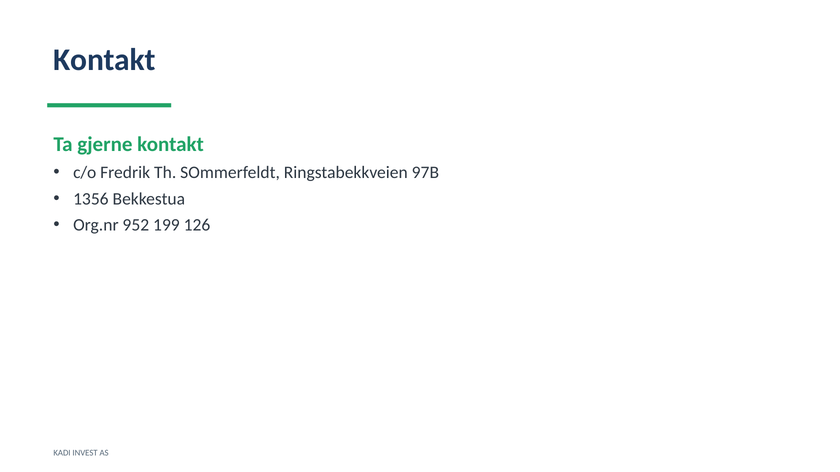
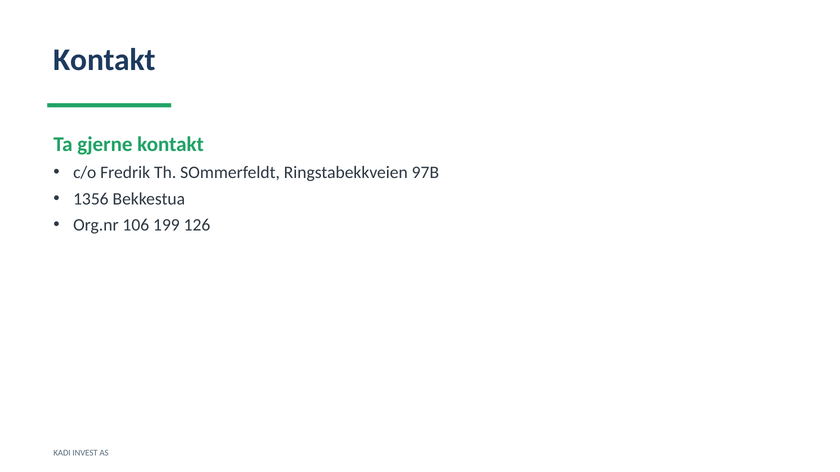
952: 952 -> 106 (136, 225)
